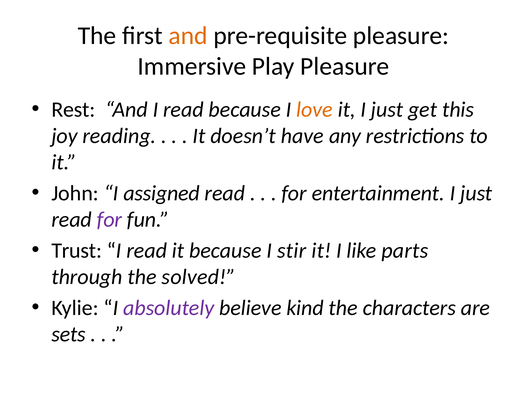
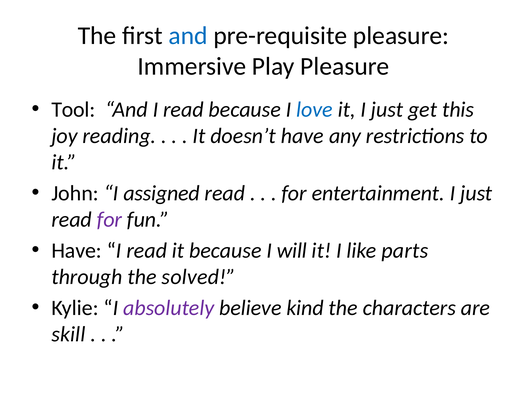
and colour: orange -> blue (188, 36)
Rest: Rest -> Tool (73, 110)
love colour: orange -> blue (315, 110)
Trust: Trust -> Have (77, 251)
stir: stir -> will (292, 251)
sets: sets -> skill (68, 334)
